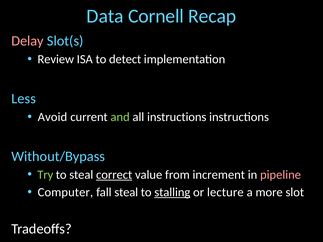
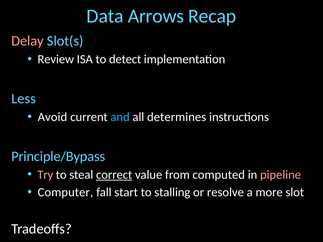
Cornell: Cornell -> Arrows (156, 16)
and colour: light green -> light blue (120, 117)
all instructions: instructions -> determines (177, 117)
Without/Bypass: Without/Bypass -> Principle/Bypass (58, 156)
Try colour: light green -> pink (45, 175)
increment: increment -> computed (219, 175)
fall steal: steal -> start (126, 193)
stalling underline: present -> none (172, 193)
lecture: lecture -> resolve (225, 193)
